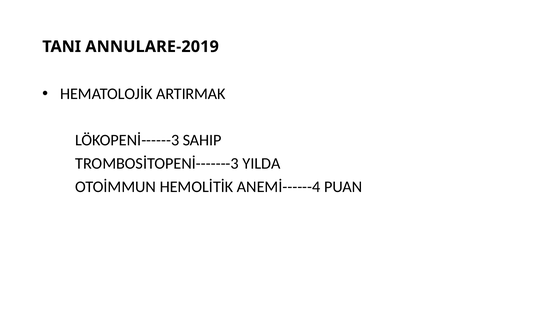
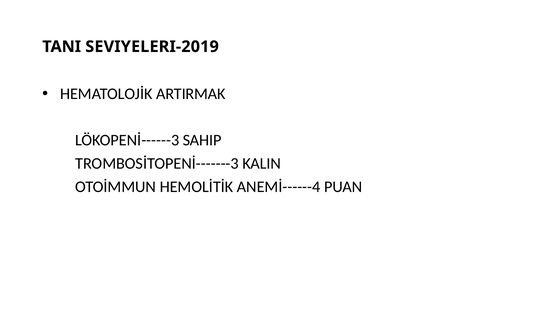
ANNULARE-2019: ANNULARE-2019 -> SEVIYELERI-2019 (152, 47)
YILDA: YILDA -> KALIN (262, 164)
